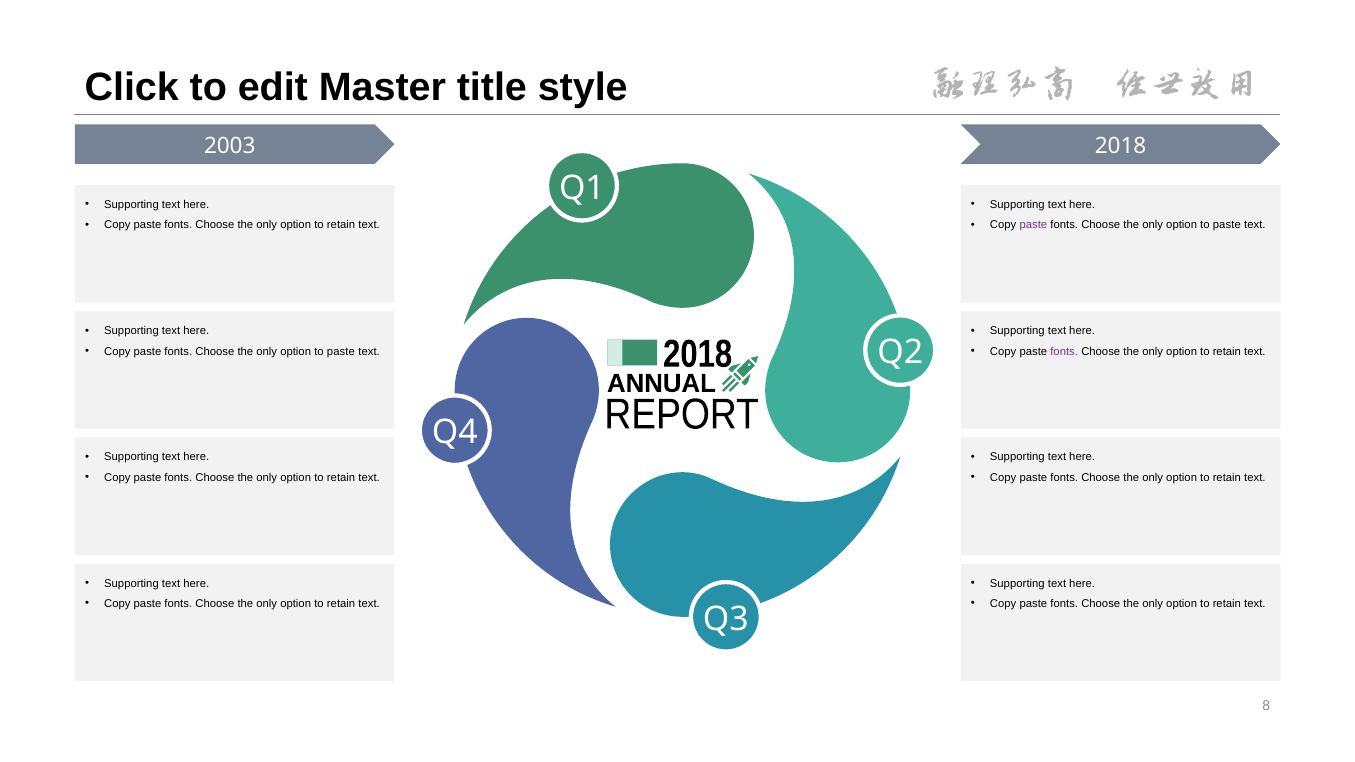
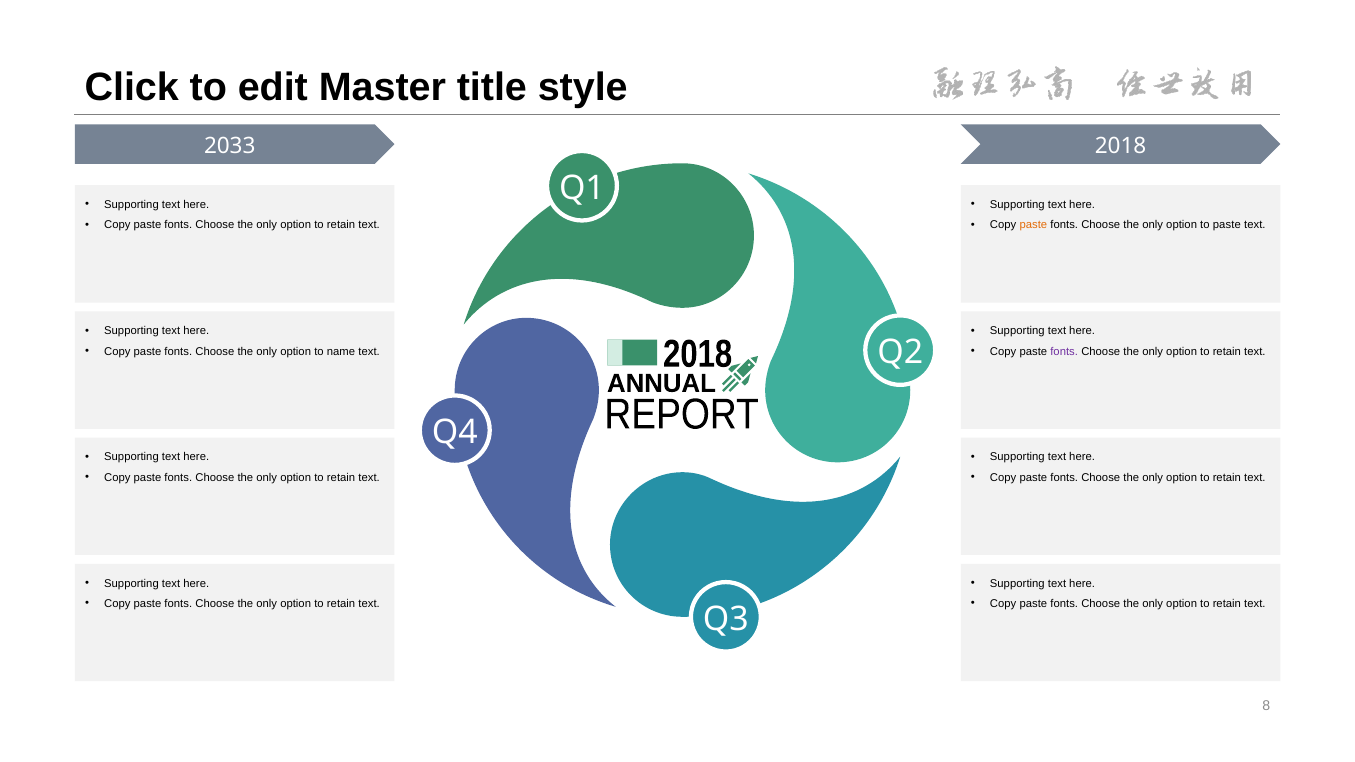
2003: 2003 -> 2033 (230, 146)
paste colour: purple -> orange (1033, 225)
paste: paste -> name (341, 351)
